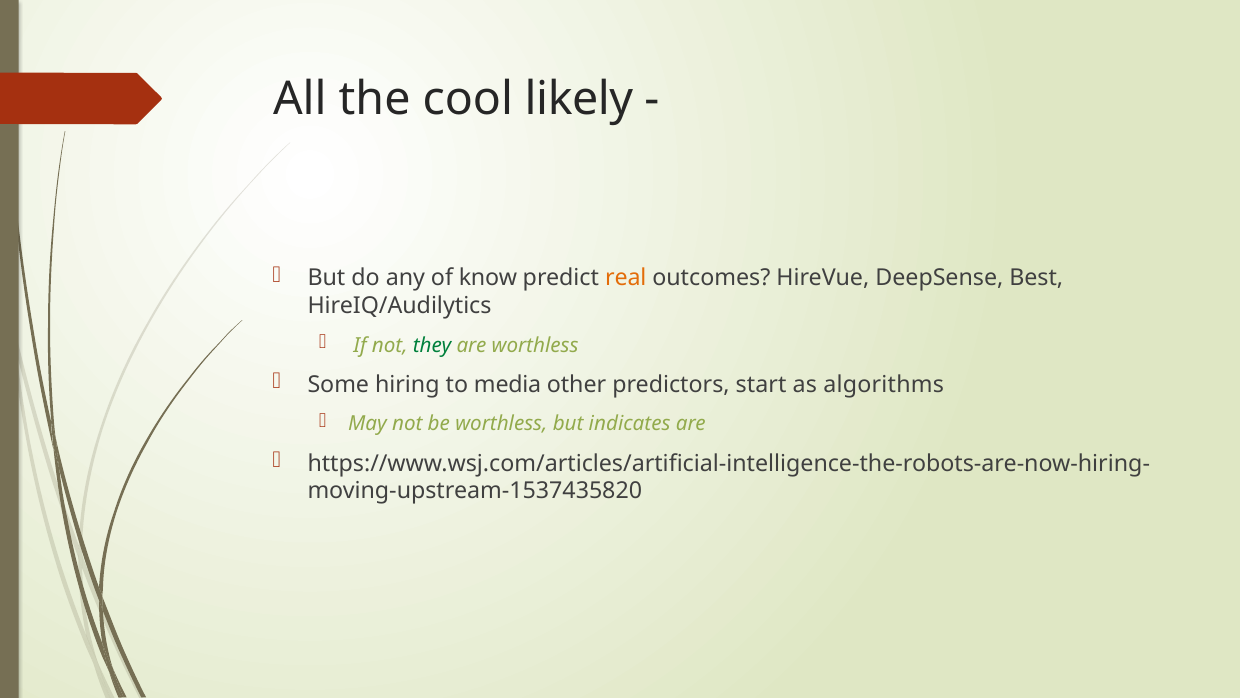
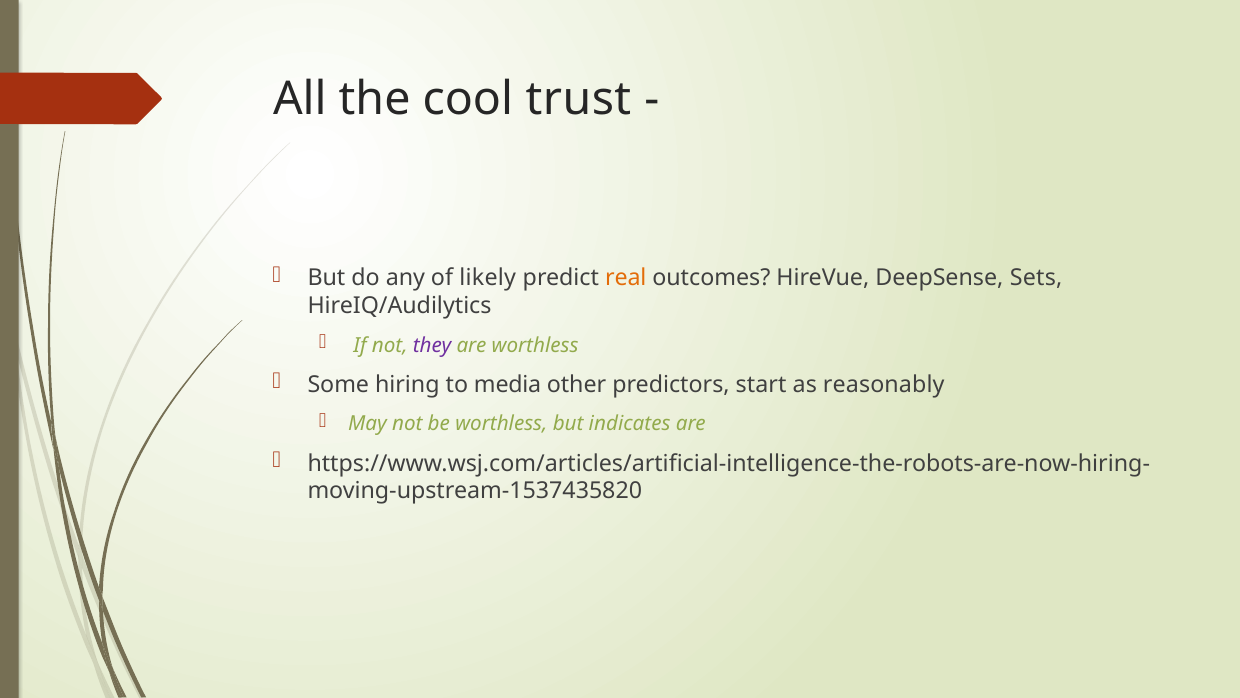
likely: likely -> trust (578, 99)
know: know -> likely (488, 278)
Best: Best -> Sets (1036, 278)
they colour: green -> purple (432, 345)
algorithms: algorithms -> reasonably (884, 384)
